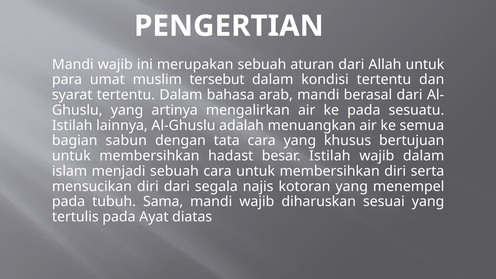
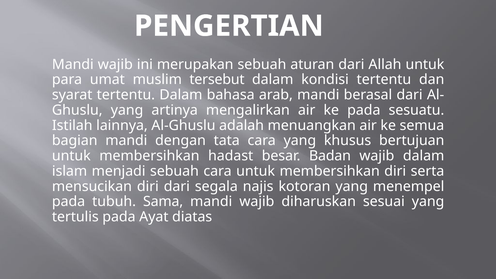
bagian sabun: sabun -> mandi (126, 141)
besar Istilah: Istilah -> Badan (330, 156)
